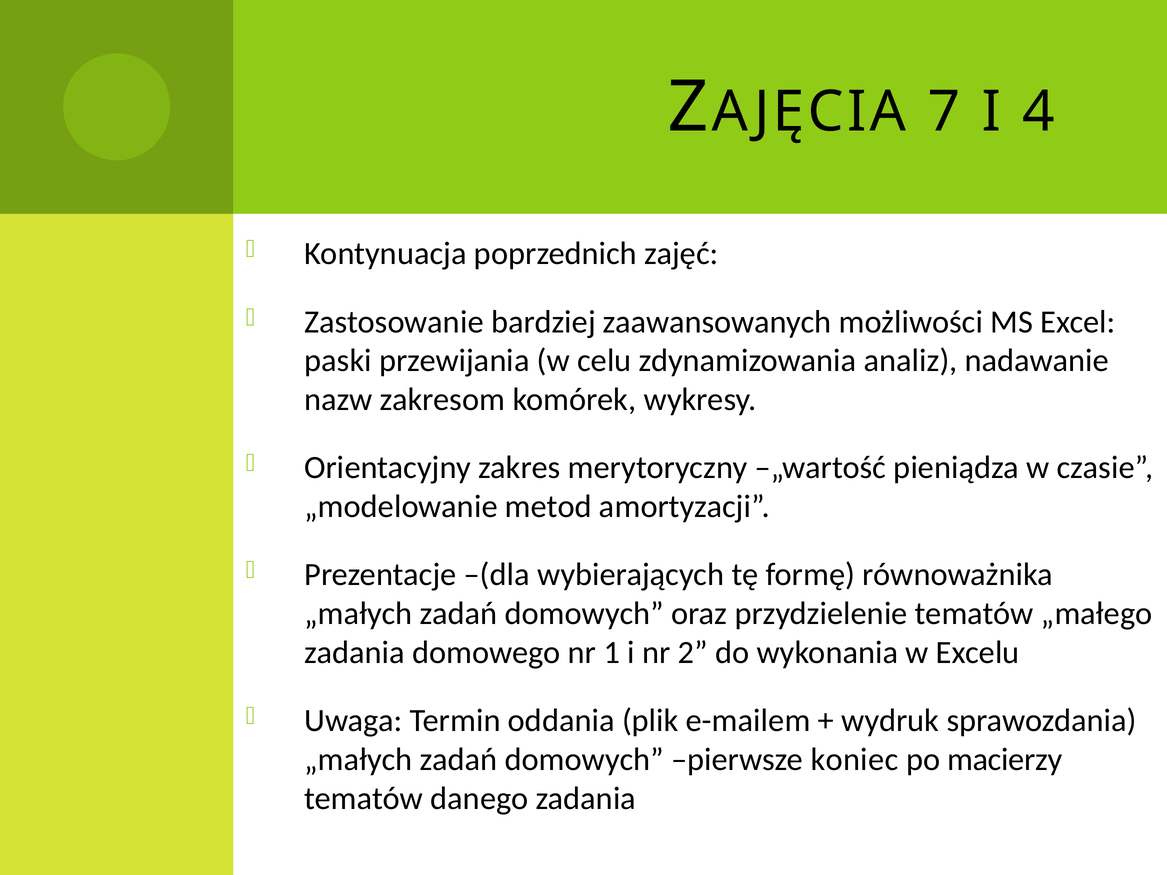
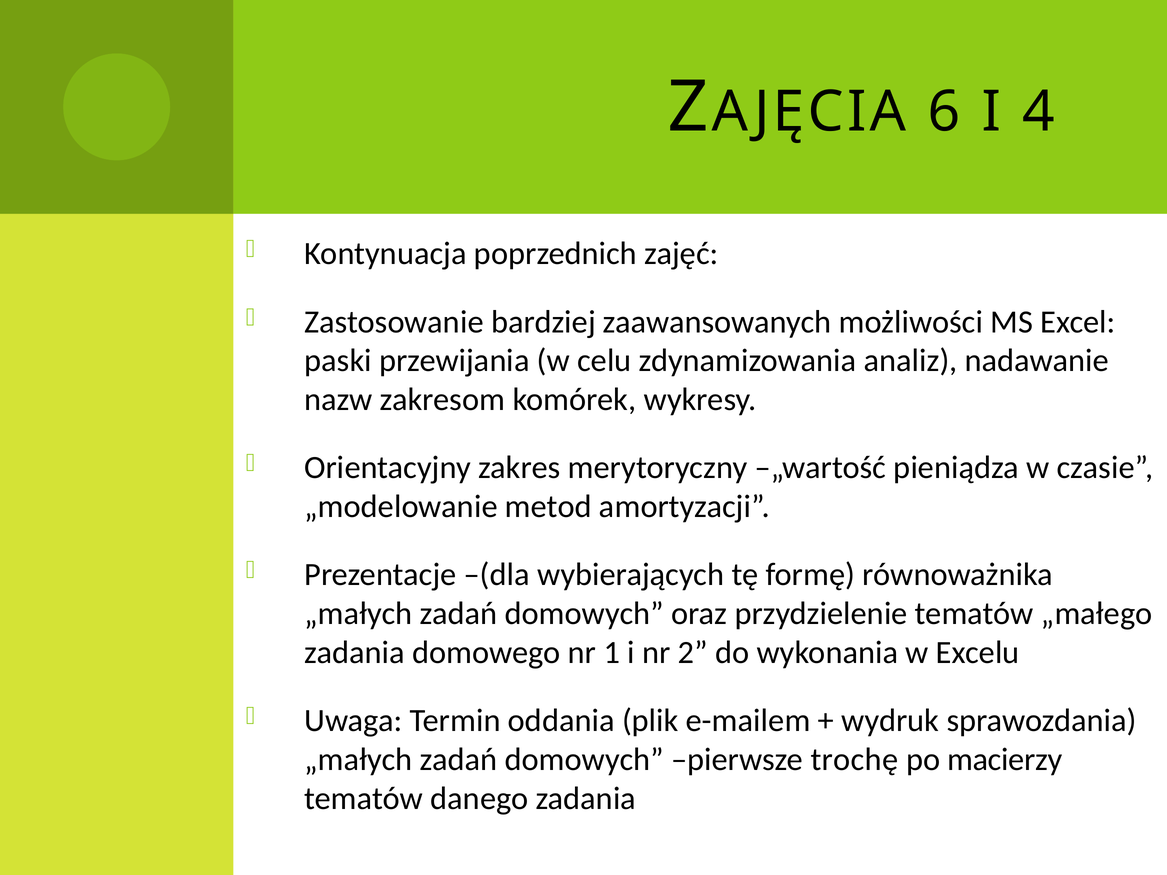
7: 7 -> 6 (944, 112)
koniec: koniec -> trochę (854, 760)
